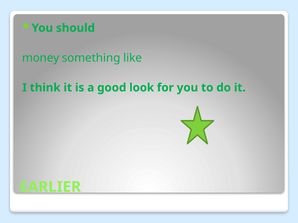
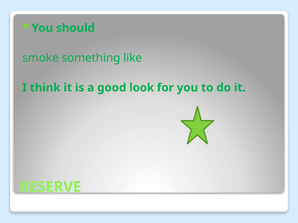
money: money -> smoke (41, 58)
EARLIER: EARLIER -> RESERVE (50, 187)
